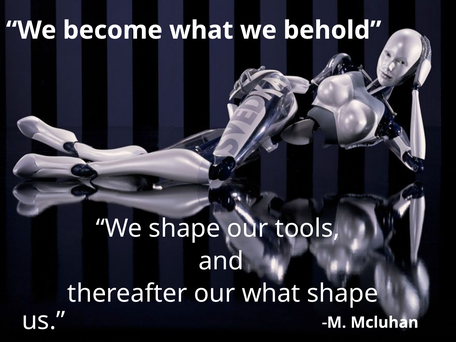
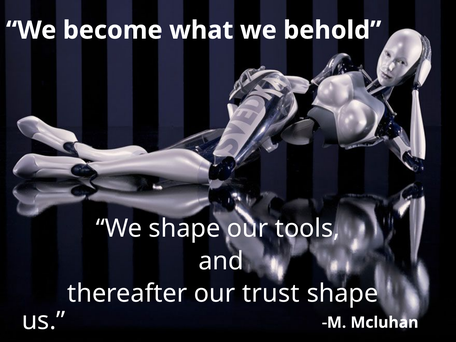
our what: what -> trust (271, 293)
